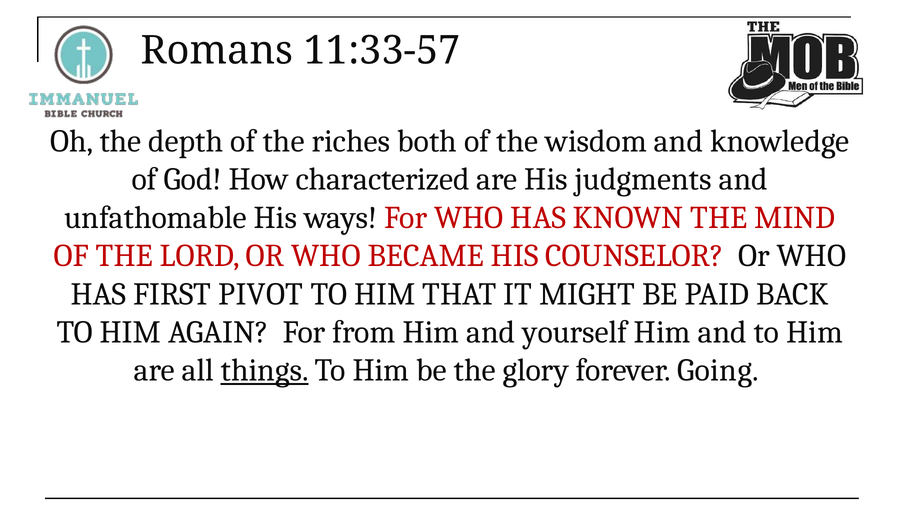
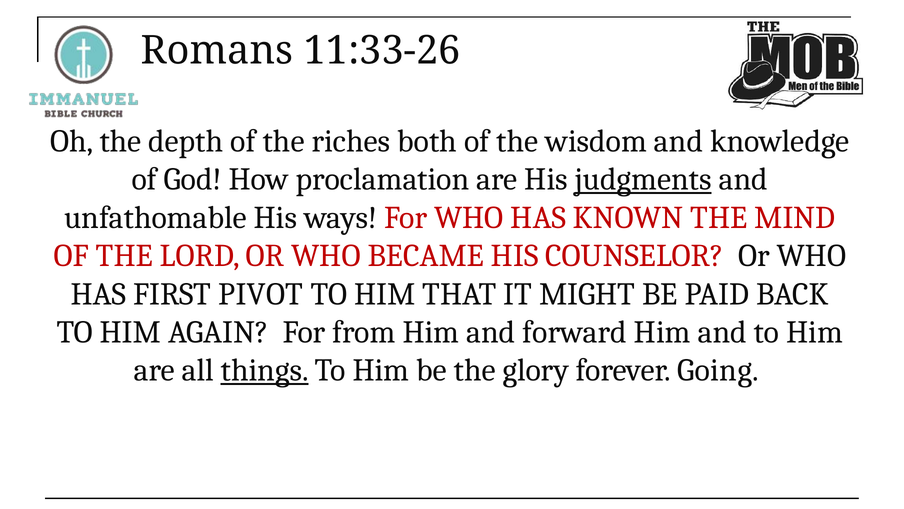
11:33-57: 11:33-57 -> 11:33-26 (382, 51)
characterized: characterized -> proclamation (383, 179)
judgments underline: none -> present (643, 179)
yourself: yourself -> forward (575, 332)
